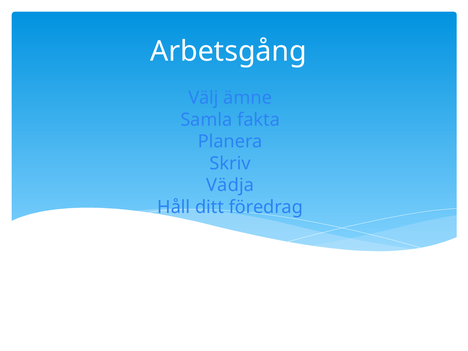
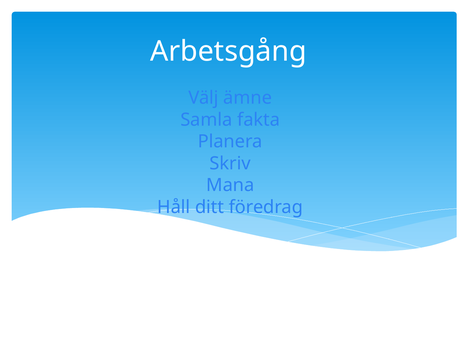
Vädja: Vädja -> Mana (230, 185)
